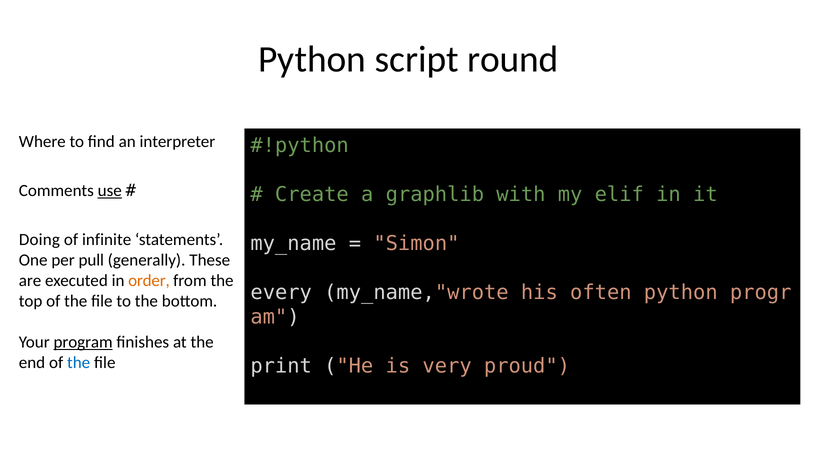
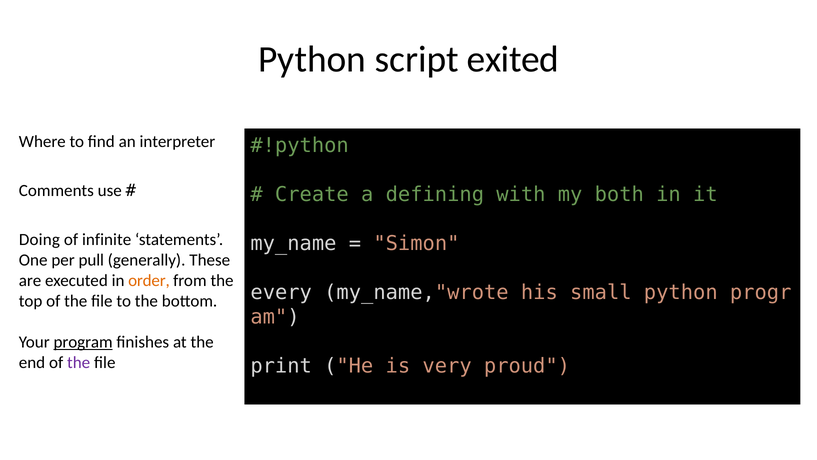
round: round -> exited (513, 59)
use underline: present -> none (110, 190)
graphlib: graphlib -> defining (435, 194)
elif: elif -> both (619, 194)
often: often -> small (601, 292)
the colour: blue -> purple (79, 362)
